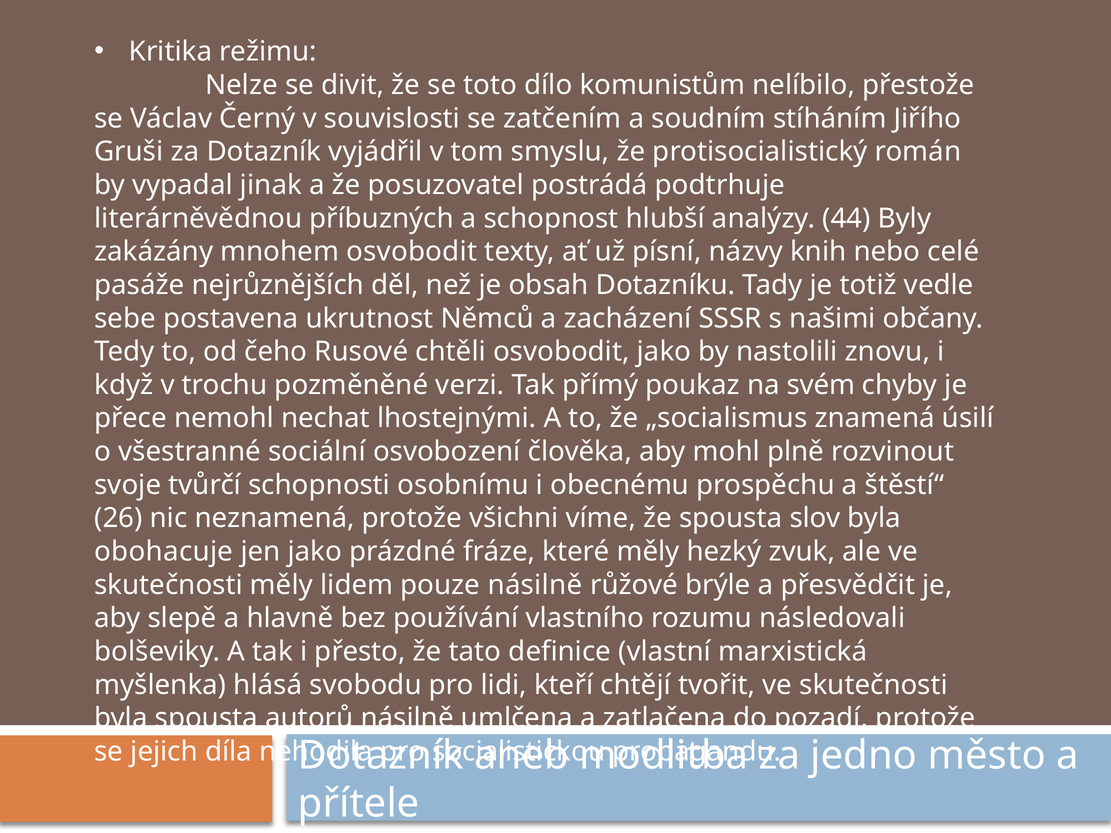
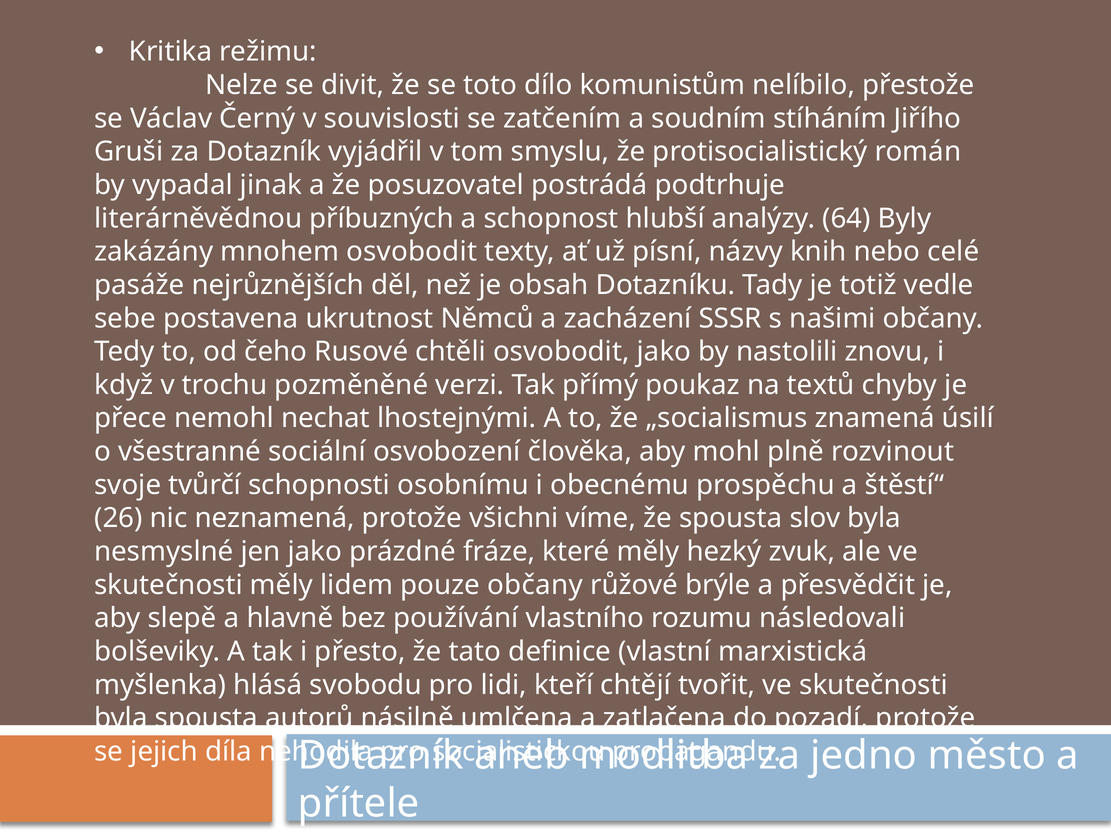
44: 44 -> 64 (846, 218)
svém: svém -> textů (821, 385)
obohacuje: obohacuje -> nesmyslné (164, 552)
pouze násilně: násilně -> občany (535, 585)
